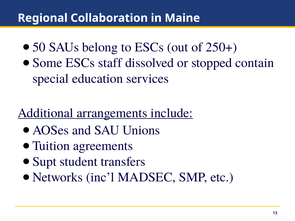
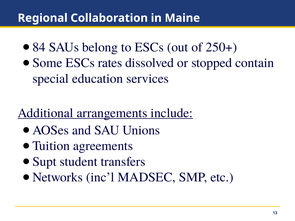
50: 50 -> 84 (39, 47)
staff: staff -> rates (110, 63)
